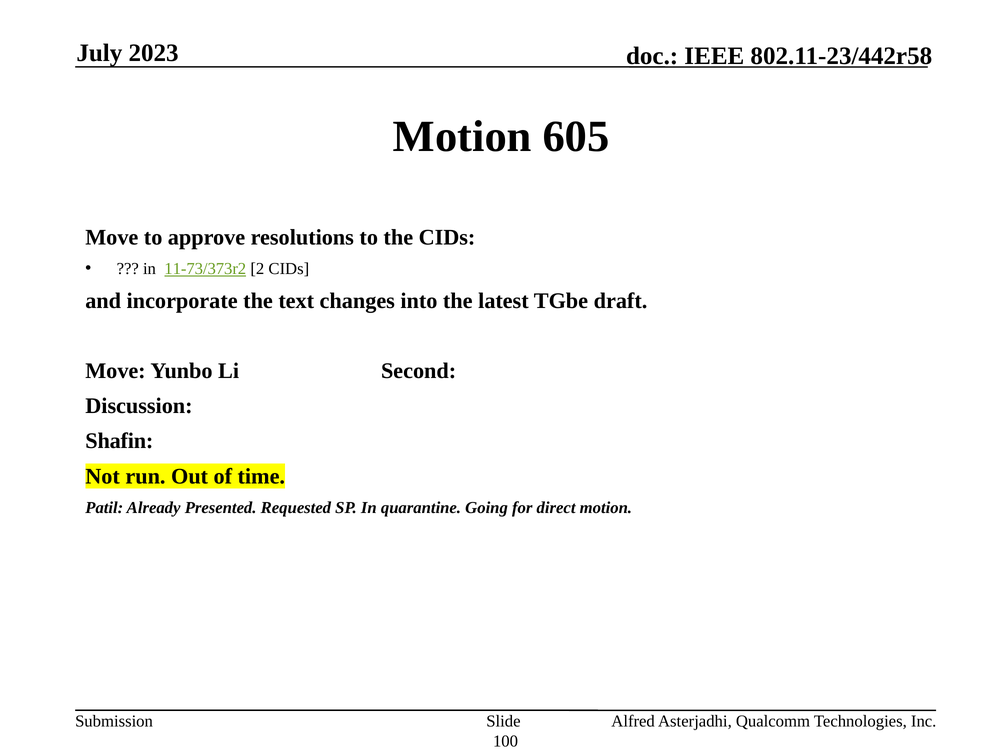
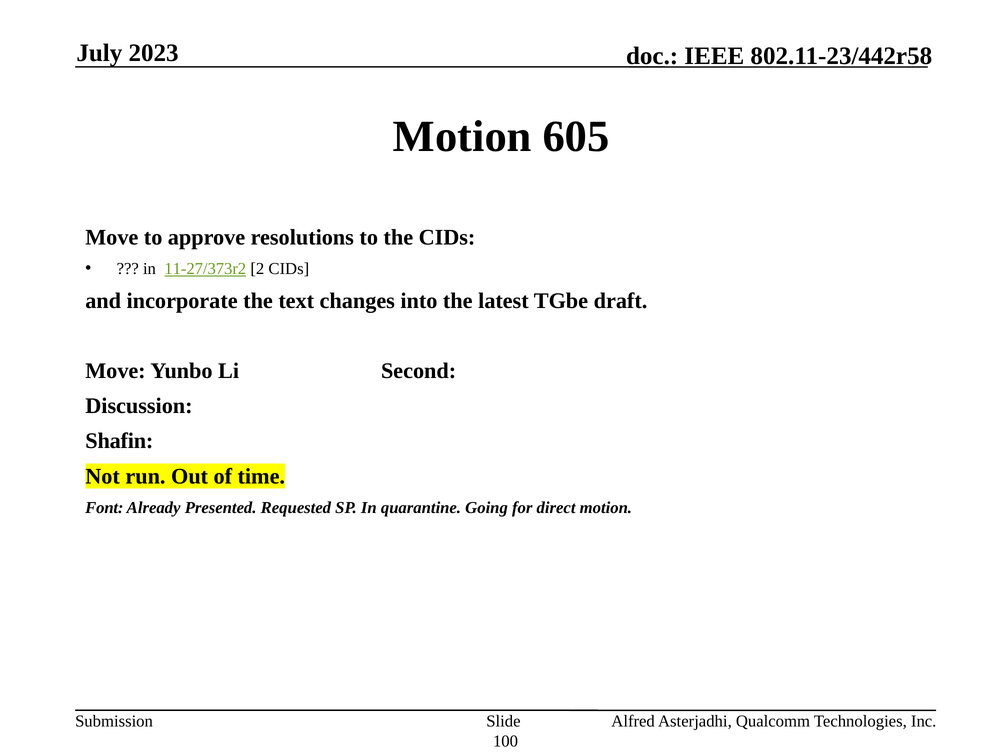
11-73/373r2: 11-73/373r2 -> 11-27/373r2 (205, 269)
Patil: Patil -> Font (104, 508)
